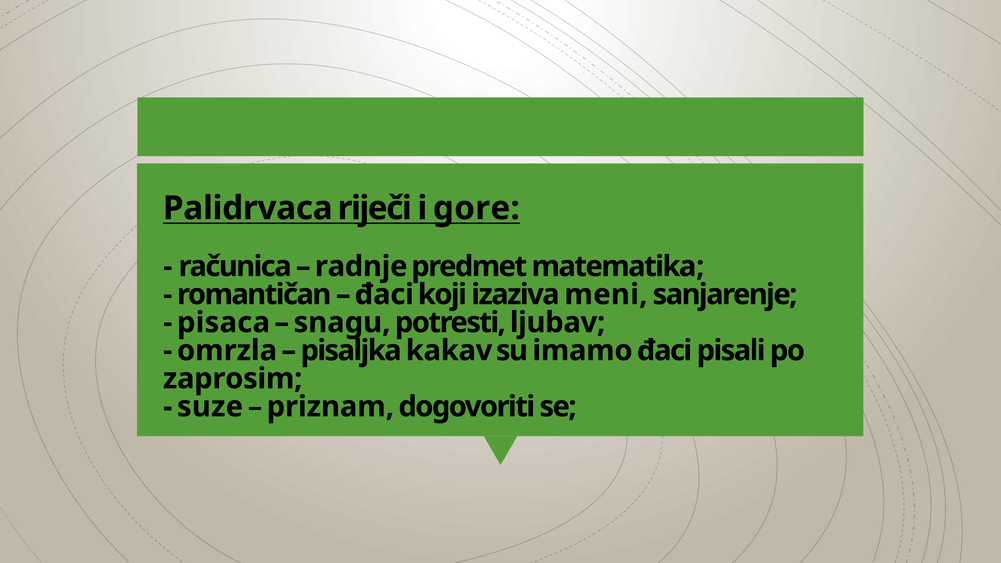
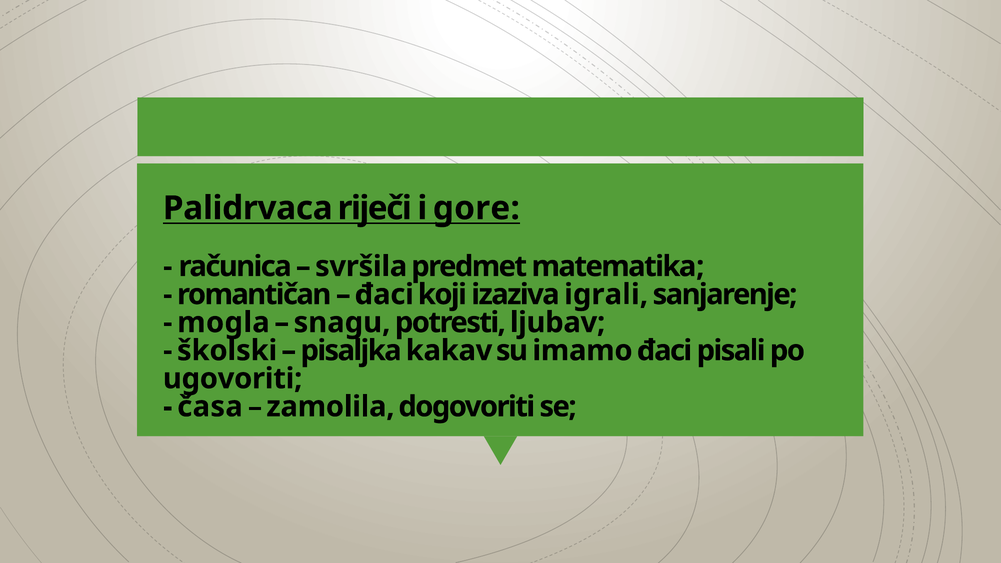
radnje: radnje -> svršila (361, 266)
meni: meni -> igrali (606, 295)
pisaca: pisaca -> mogla (223, 323)
omrzla: omrzla -> školski (227, 351)
zaprosim: zaprosim -> ugovoriti (233, 379)
suze: suze -> časa (210, 407)
priznam: priznam -> zamolila (330, 407)
